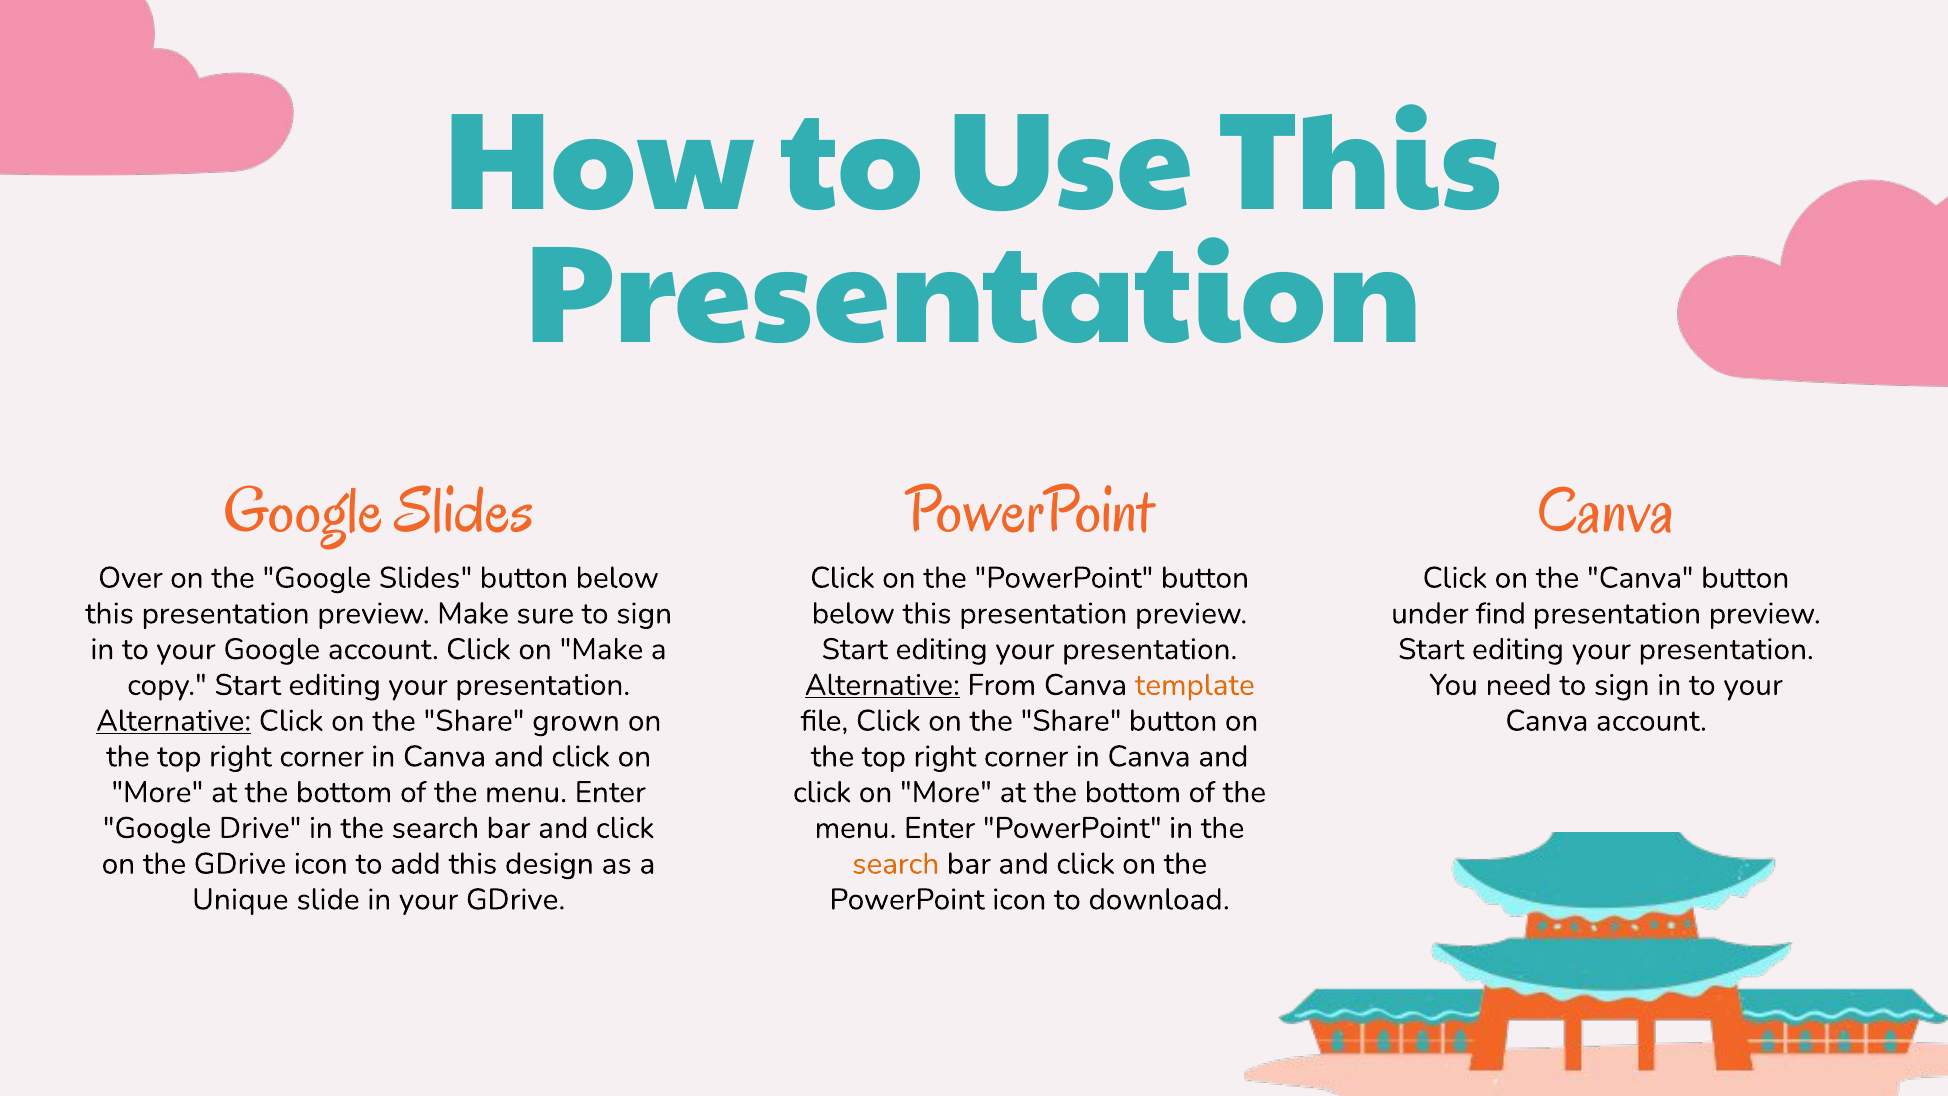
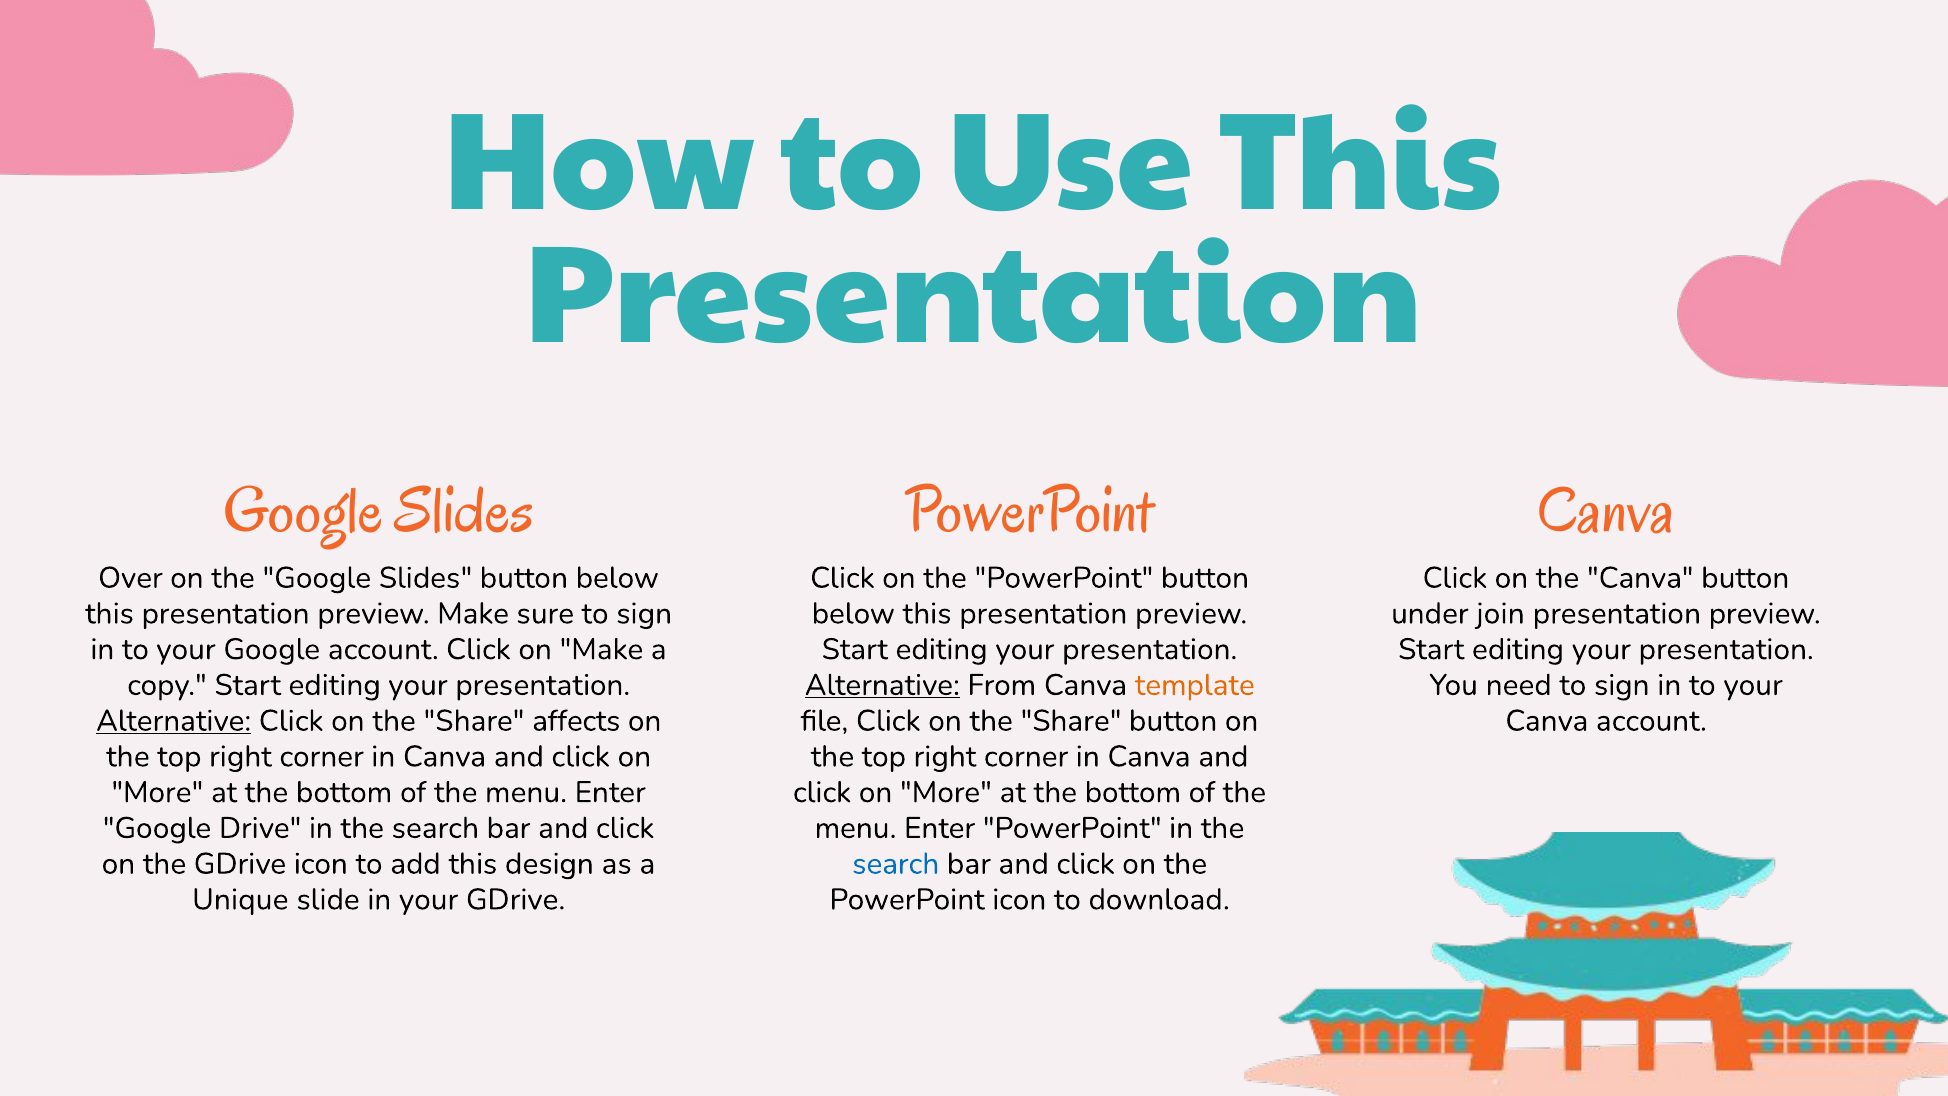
find: find -> join (1501, 613)
grown: grown -> affects (576, 721)
search colour: orange -> blue (896, 864)
